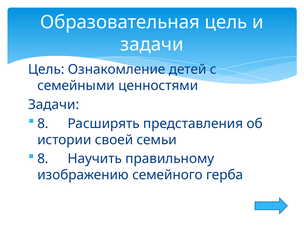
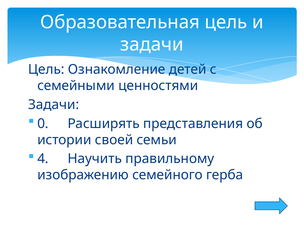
8: 8 -> 0 (43, 124)
8: 8 -> 4 (43, 159)
